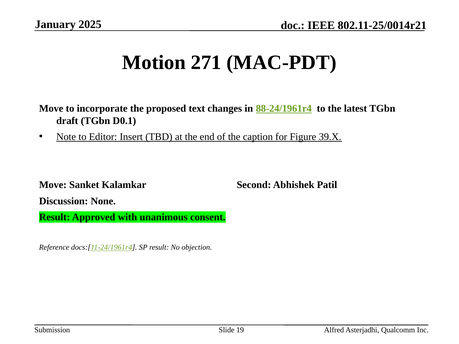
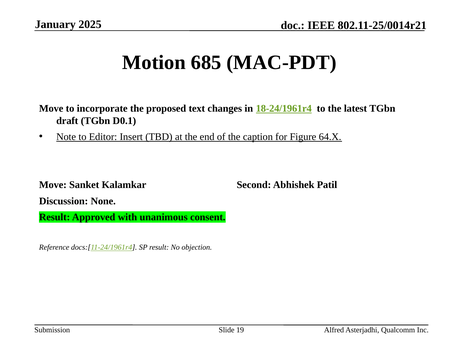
271: 271 -> 685 (206, 63)
88-24/1961r4: 88-24/1961r4 -> 18-24/1961r4 (284, 109)
39.X: 39.X -> 64.X (330, 137)
